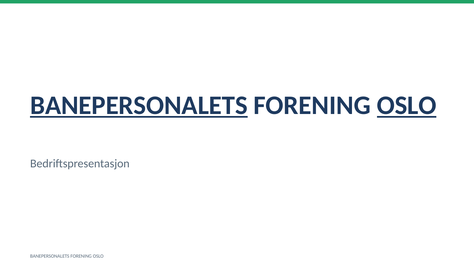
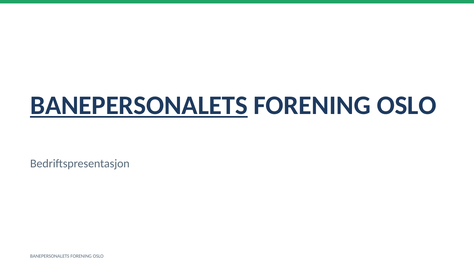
OSLO underline: present -> none (407, 105)
